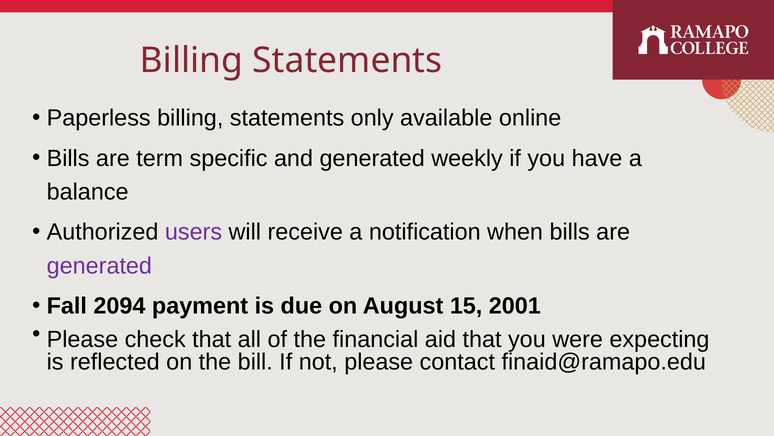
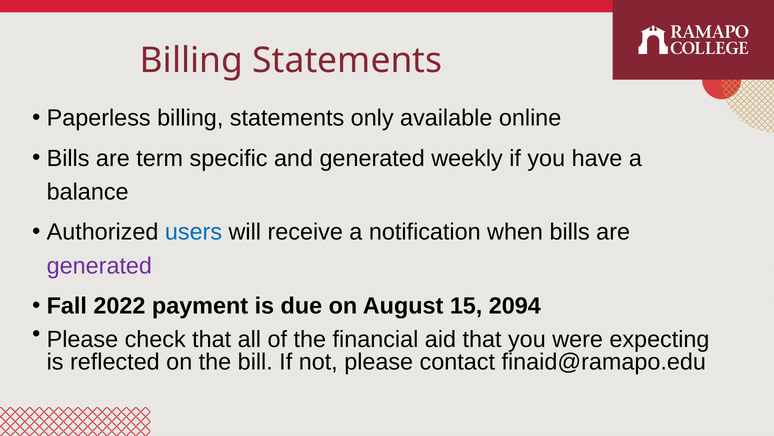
users colour: purple -> blue (194, 232)
2094: 2094 -> 2022 (119, 306)
2001: 2001 -> 2094 (515, 306)
